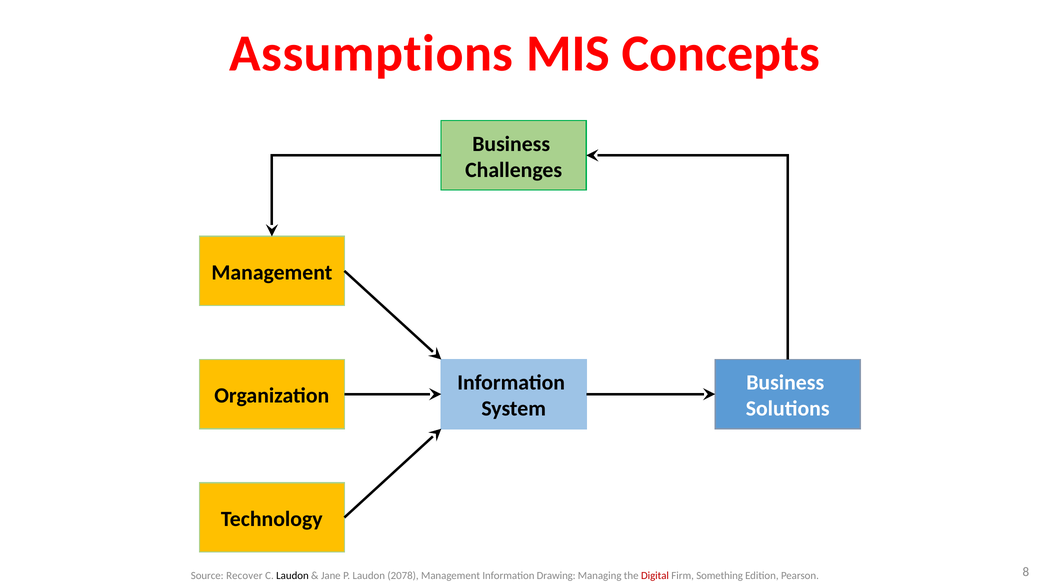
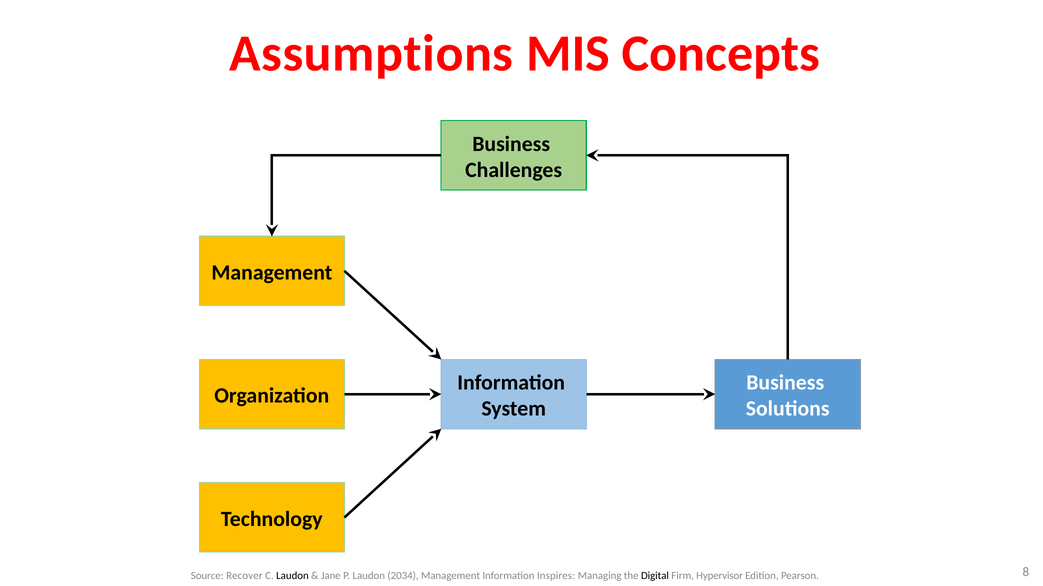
2078: 2078 -> 2034 (403, 576)
Drawing: Drawing -> Inspires (556, 576)
Digital colour: red -> black (655, 576)
Something: Something -> Hypervisor (720, 576)
